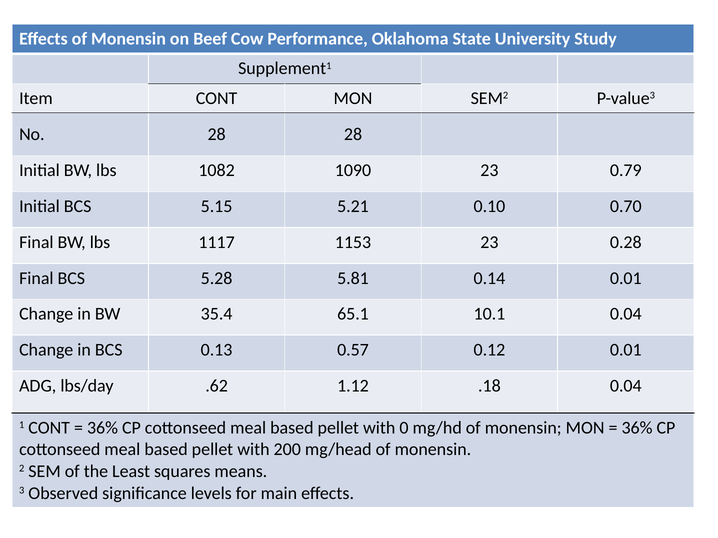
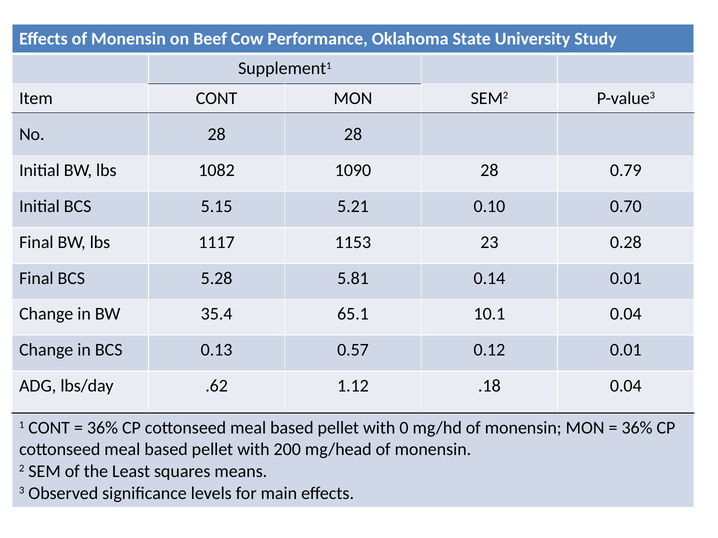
1090 23: 23 -> 28 (489, 171)
